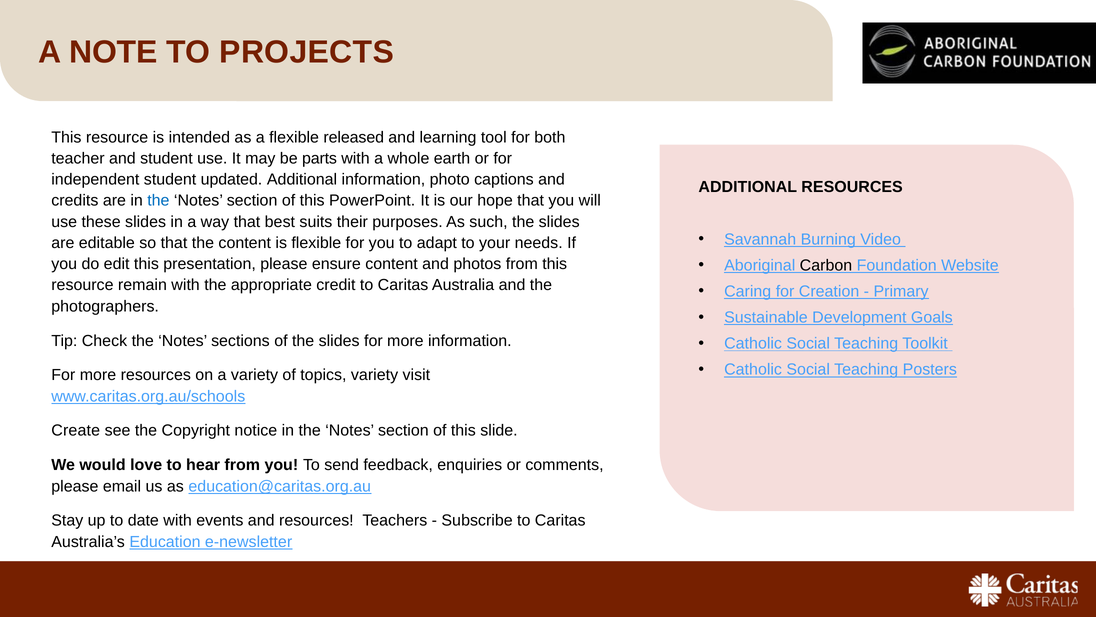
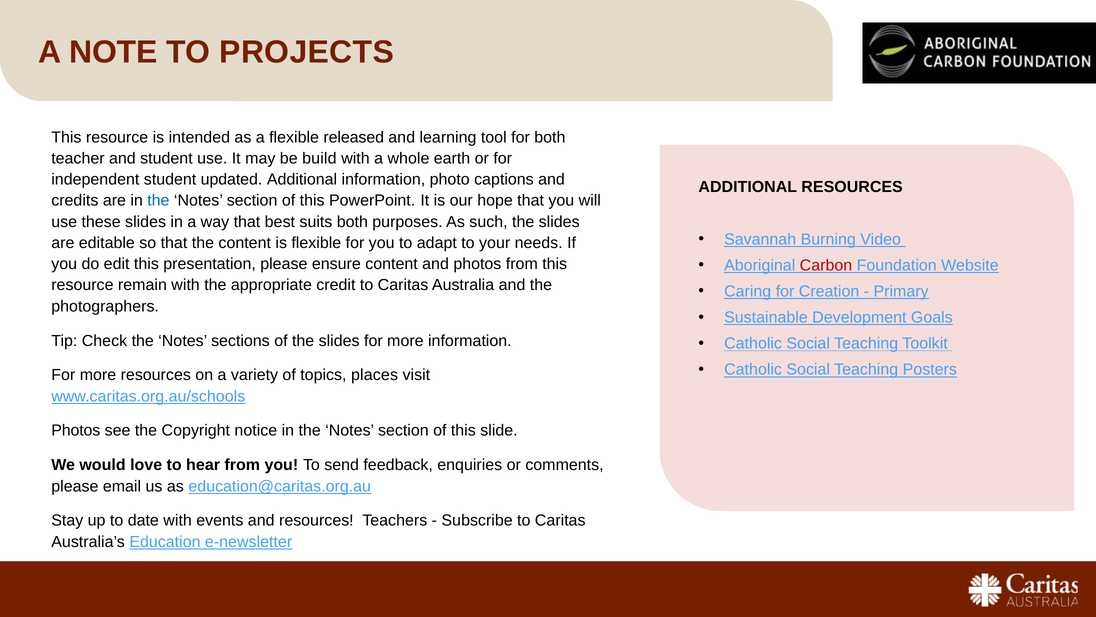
parts: parts -> build (319, 158)
suits their: their -> both (352, 222)
Carbon colour: black -> red (826, 265)
topics variety: variety -> places (375, 375)
Create: Create -> Photos (76, 430)
